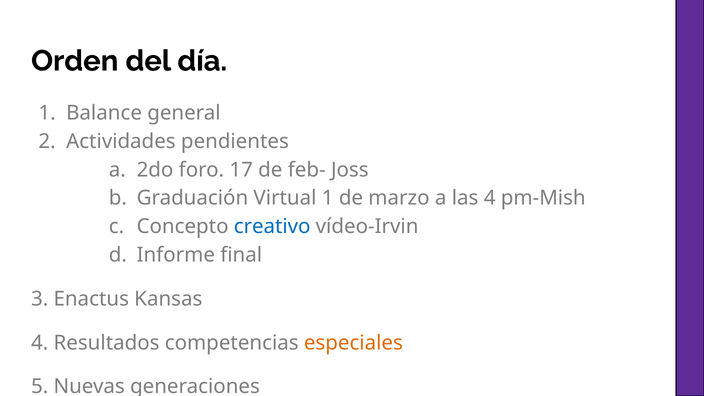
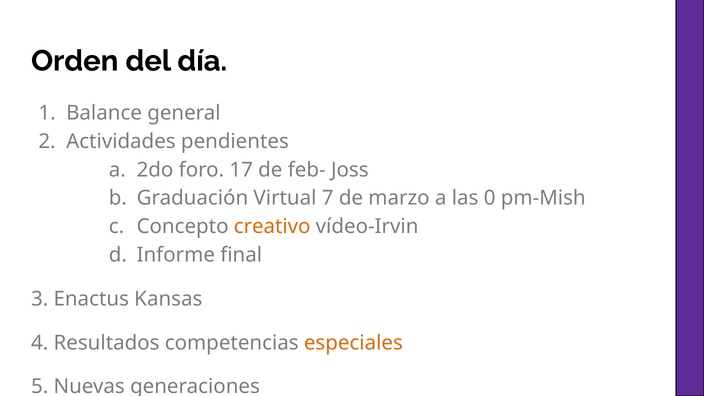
Virtual 1: 1 -> 7 (328, 198)
las 4: 4 -> 0 (490, 198)
creativo colour: blue -> orange (272, 227)
